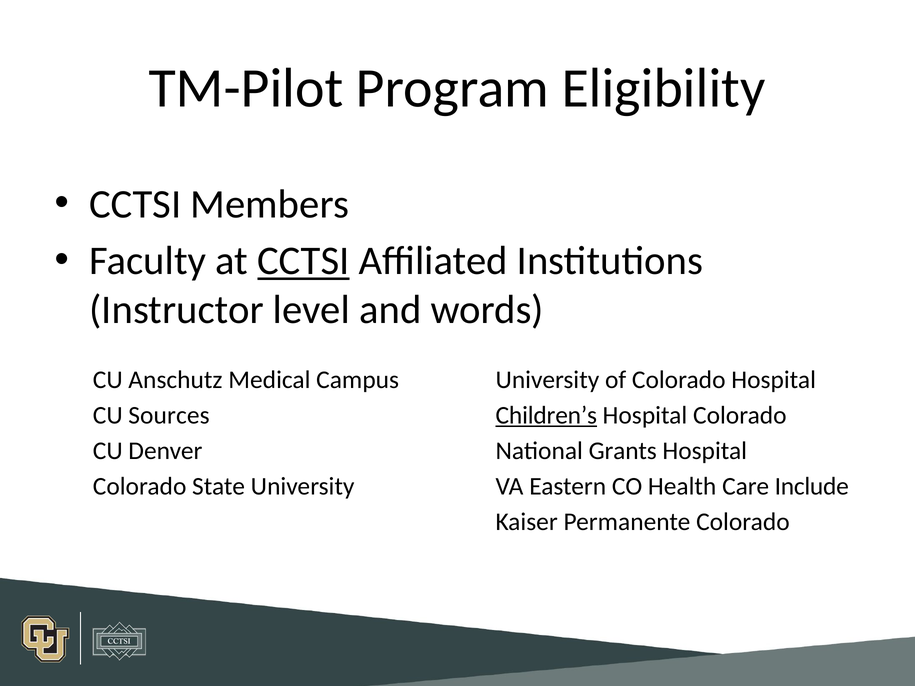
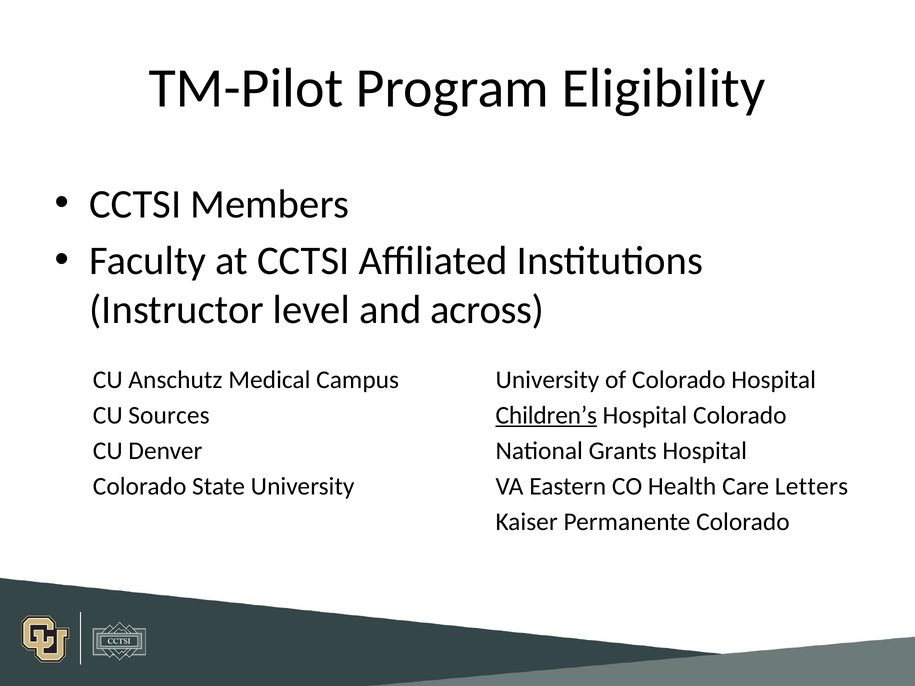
CCTSI underline: present -> none (303, 261)
words: words -> across (487, 310)
Include: Include -> Letters (812, 487)
